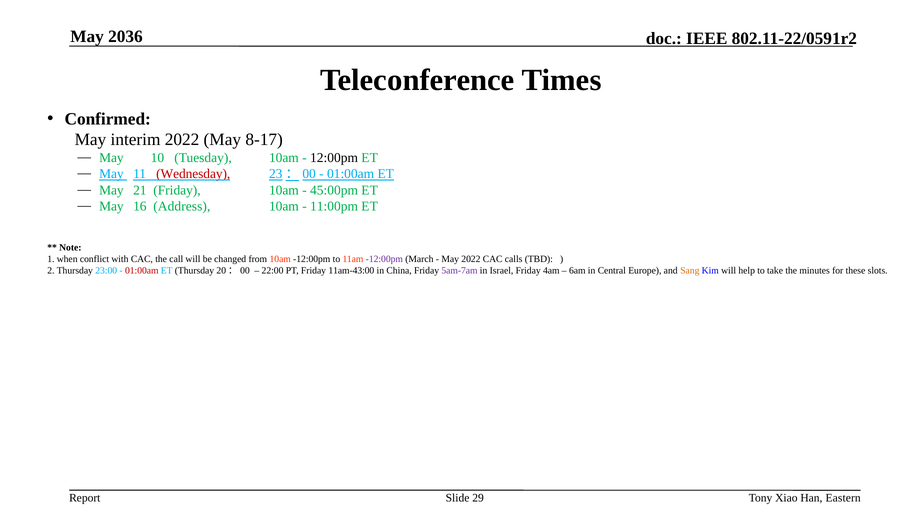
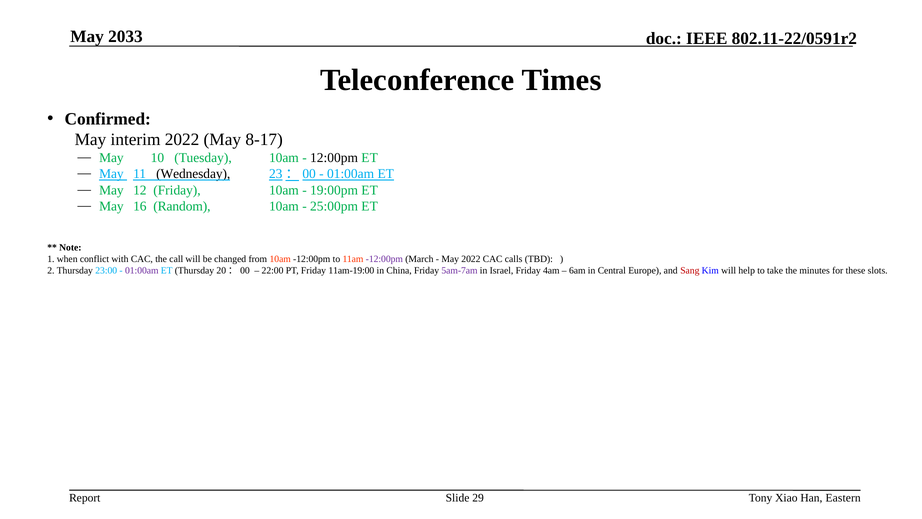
2036: 2036 -> 2033 (125, 37)
Wednesday colour: red -> black (193, 174)
21: 21 -> 12 (140, 190)
45:00pm: 45:00pm -> 19:00pm (334, 190)
Address: Address -> Random (182, 206)
11:00pm: 11:00pm -> 25:00pm (334, 206)
01:00am colour: red -> purple (142, 270)
11am-43:00: 11am-43:00 -> 11am-19:00 (351, 270)
Sang colour: orange -> red (690, 270)
